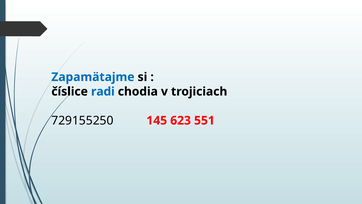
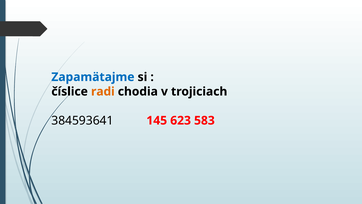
radi colour: blue -> orange (103, 91)
729155250: 729155250 -> 384593641 (82, 120)
551: 551 -> 583 (204, 120)
